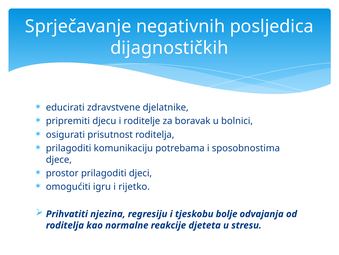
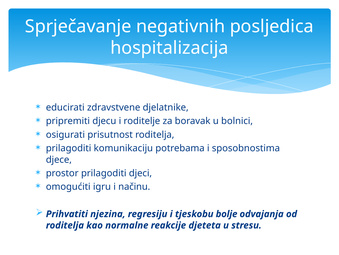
dijagnostičkih: dijagnostičkih -> hospitalizacija (169, 48)
rijetko: rijetko -> načinu (134, 186)
